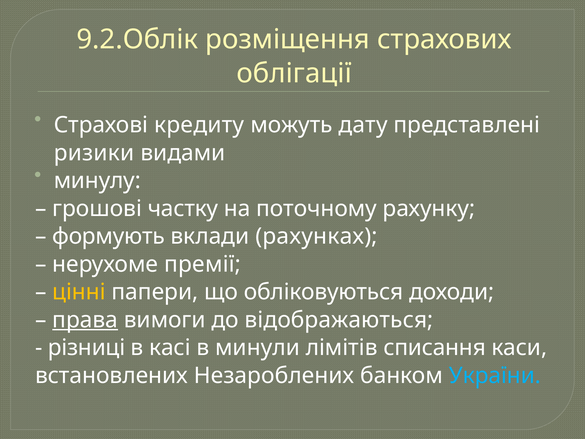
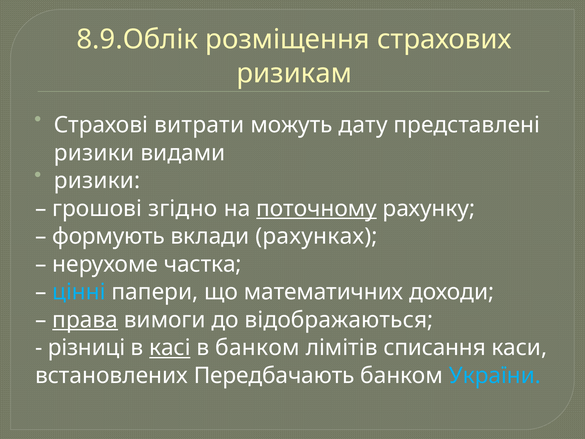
9.2.Облік: 9.2.Облік -> 8.9.Облік (137, 40)
облігації: облігації -> ризикам (294, 73)
кредиту: кредиту -> витрати (199, 125)
минулу: минулу -> ризики (97, 181)
частку: частку -> згідно (183, 208)
поточному underline: none -> present (316, 208)
премії: премії -> частка (203, 264)
цінні colour: yellow -> light blue (79, 292)
обліковуються: обліковуються -> математичних (324, 292)
касі underline: none -> present (170, 348)
в минули: минули -> банком (257, 348)
Незароблених: Незароблених -> Передбачають (274, 375)
